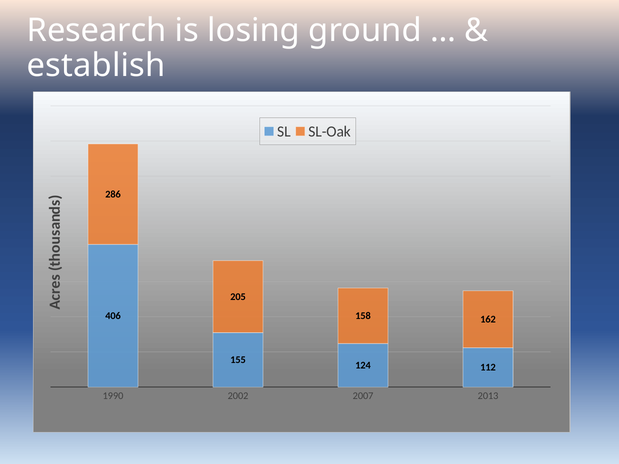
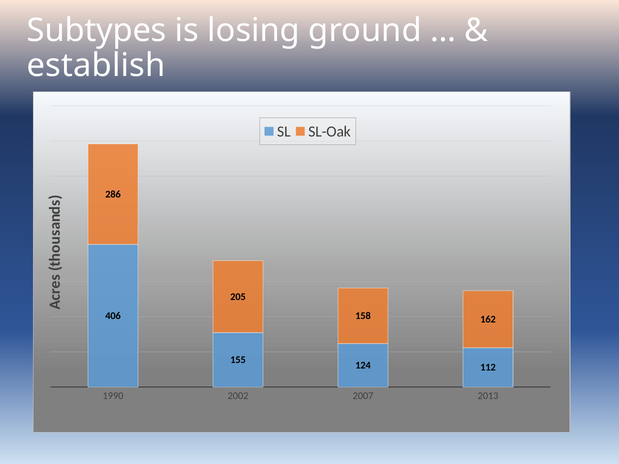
Research: Research -> Subtypes (97, 30)
